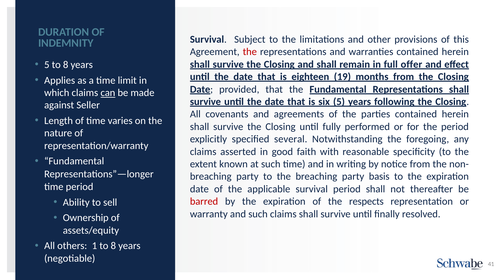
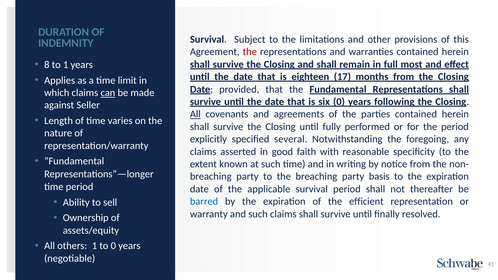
5: 5 -> 8 (47, 65)
8: 8 -> 1 (66, 65)
offer: offer -> most (412, 64)
19: 19 -> 17 (342, 77)
six 5: 5 -> 0 (339, 102)
All underline: none -> present (195, 114)
barred colour: red -> blue (204, 202)
respects: respects -> efficient (366, 202)
1 to 8: 8 -> 0 (113, 246)
